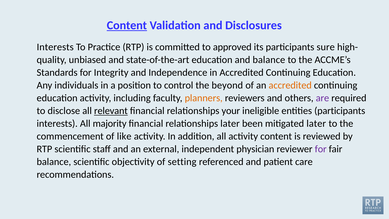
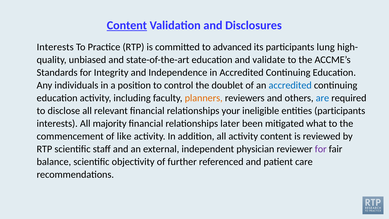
approved: approved -> advanced (232, 47)
sure: sure -> lung (326, 47)
and balance: balance -> validate (269, 60)
beyond: beyond -> doublet (227, 85)
accredited colour: orange -> blue (290, 85)
are colour: purple -> blue (322, 98)
relevant underline: present -> none (111, 111)
mitigated later: later -> what (316, 123)
setting: setting -> further (182, 162)
